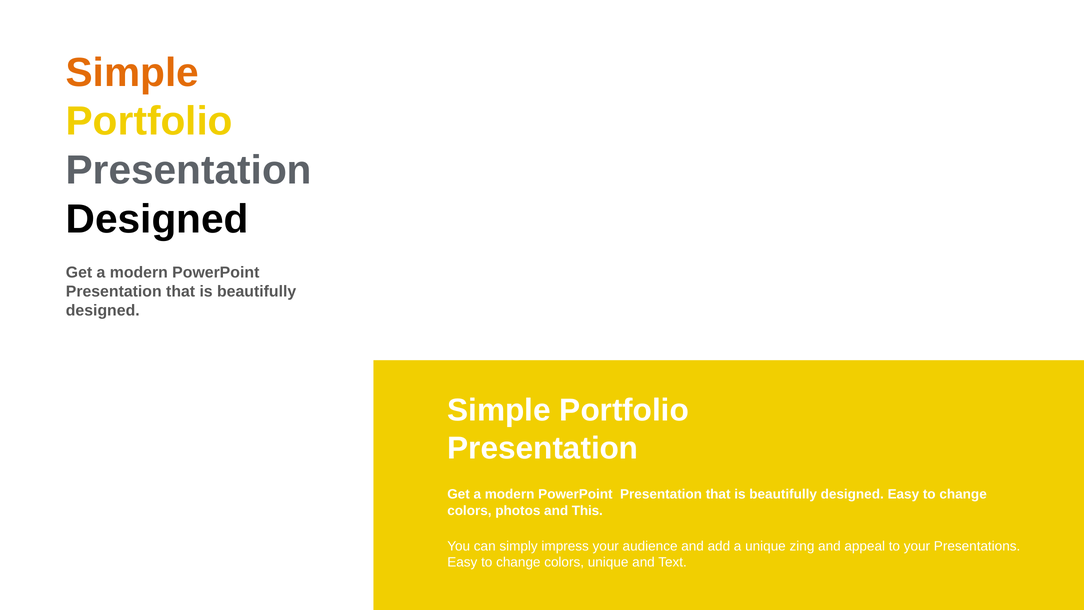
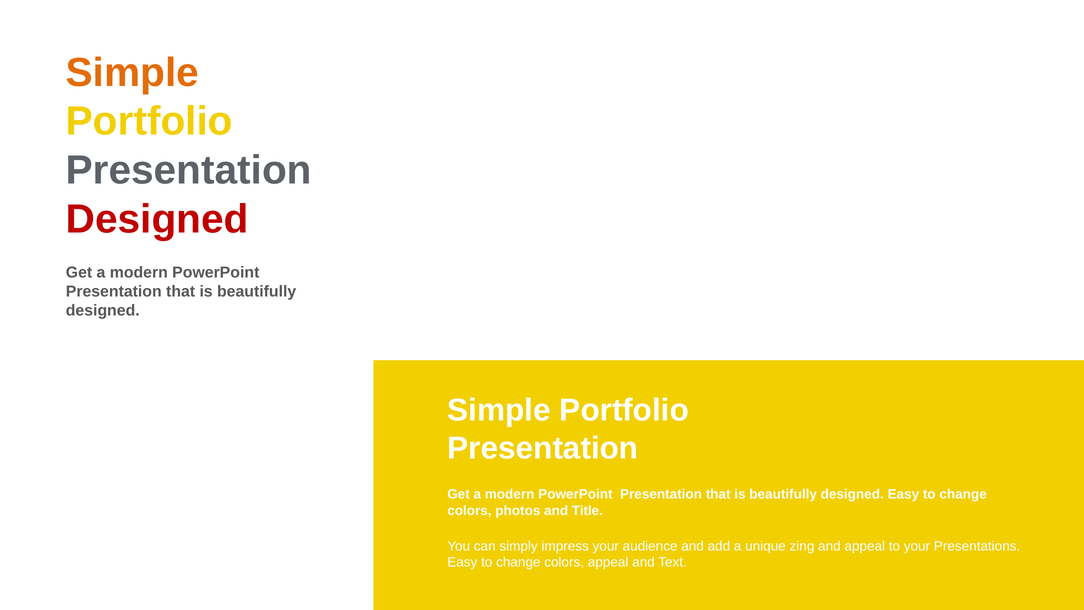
Designed colour: black -> red (157, 219)
This: This -> Title (587, 510)
colors unique: unique -> appeal (608, 562)
